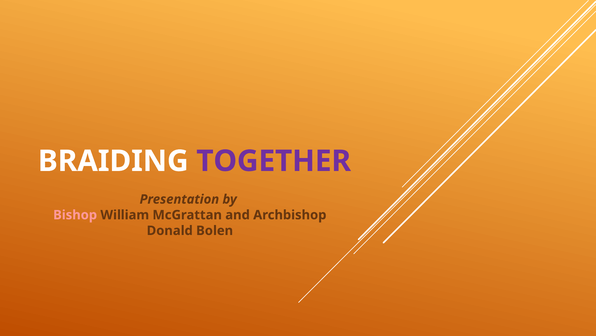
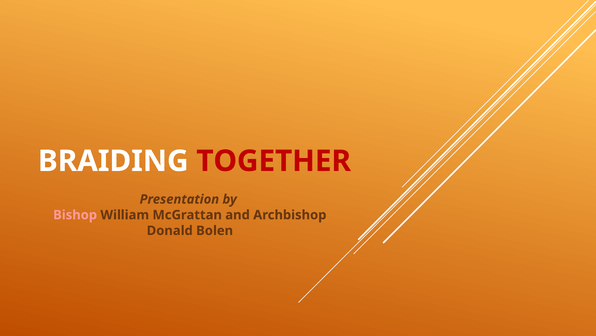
TOGETHER colour: purple -> red (274, 161)
